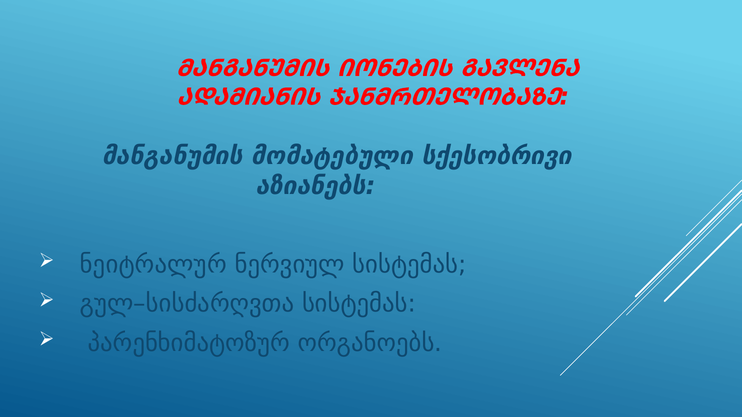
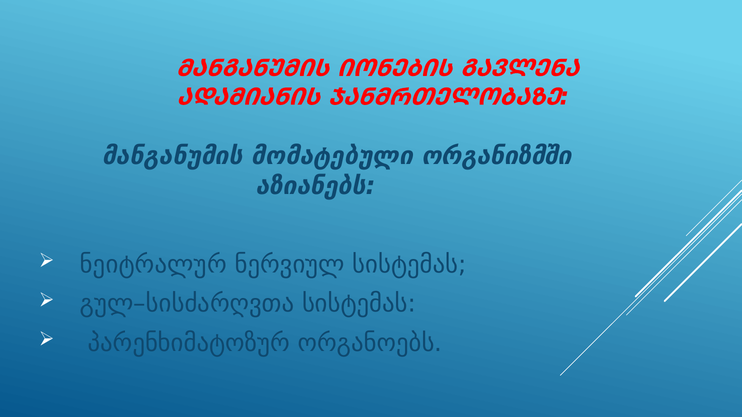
სქესობრივი: სქესობრივი -> ორგანიზმში (497, 156)
